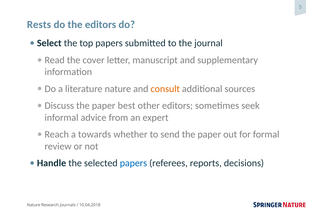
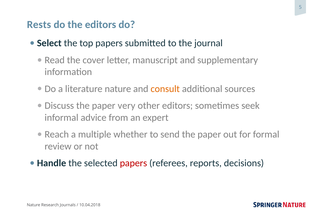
best: best -> very (127, 106)
towards: towards -> multiple (95, 134)
papers colour: blue -> red (133, 163)
